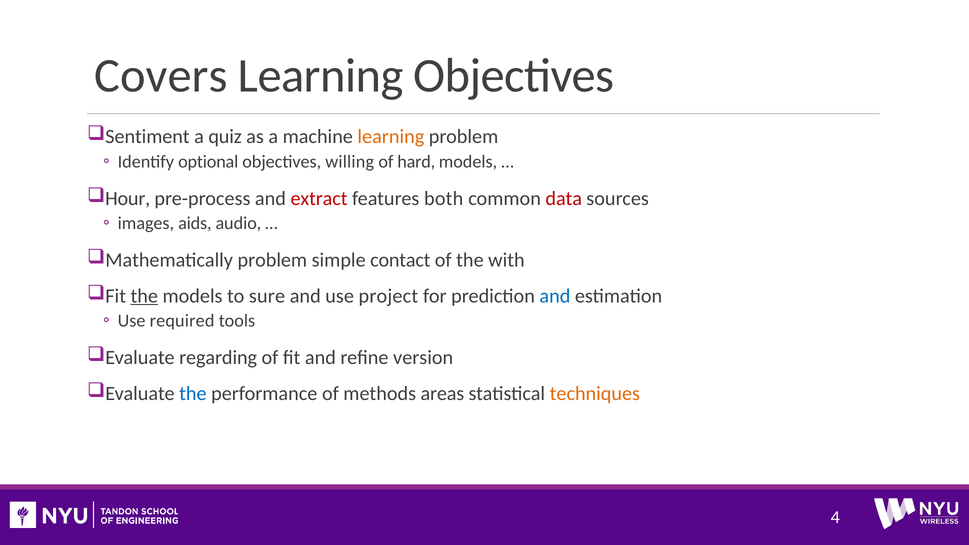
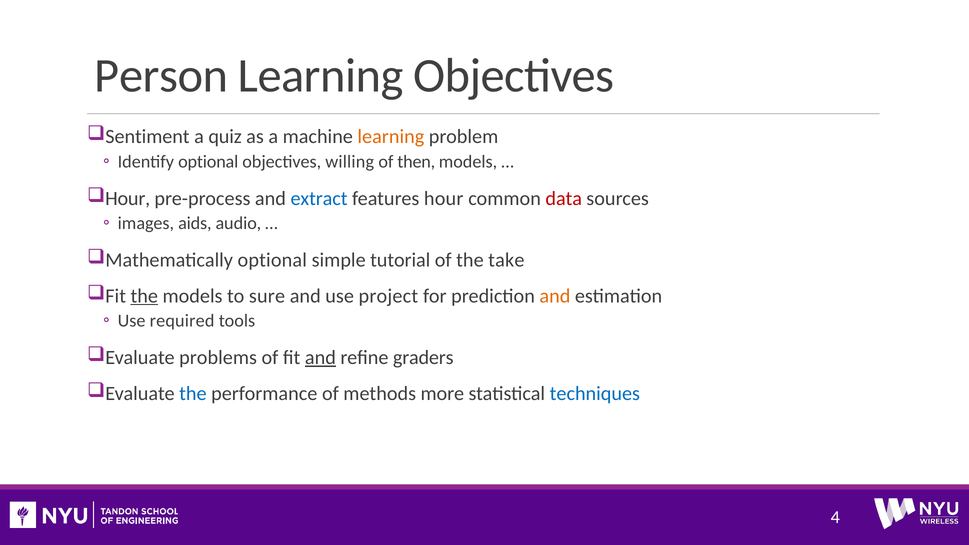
Covers: Covers -> Person (161, 76)
hard: hard -> then (416, 162)
extract colour: red -> blue (319, 198)
features both: both -> hour (444, 198)
Mathematically problem: problem -> optional (272, 260)
contact: contact -> tutorial (400, 260)
with: with -> take (506, 260)
and colour: blue -> orange (555, 296)
regarding: regarding -> problems (218, 358)
and underline: none -> present (320, 358)
version: version -> graders (423, 358)
areas: areas -> more (442, 394)
techniques colour: orange -> blue (595, 394)
